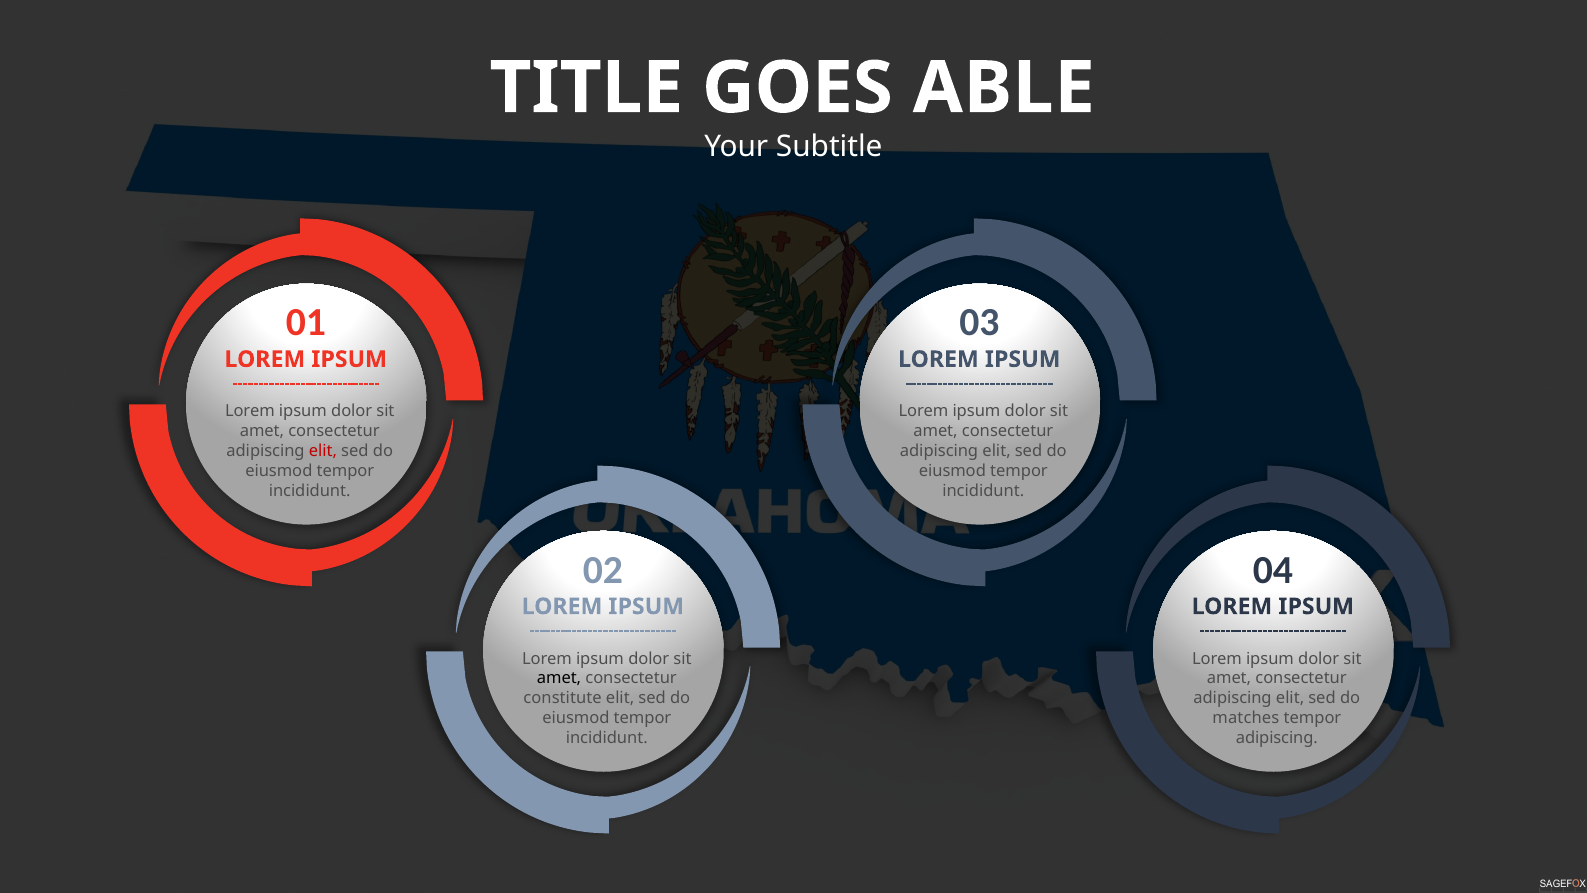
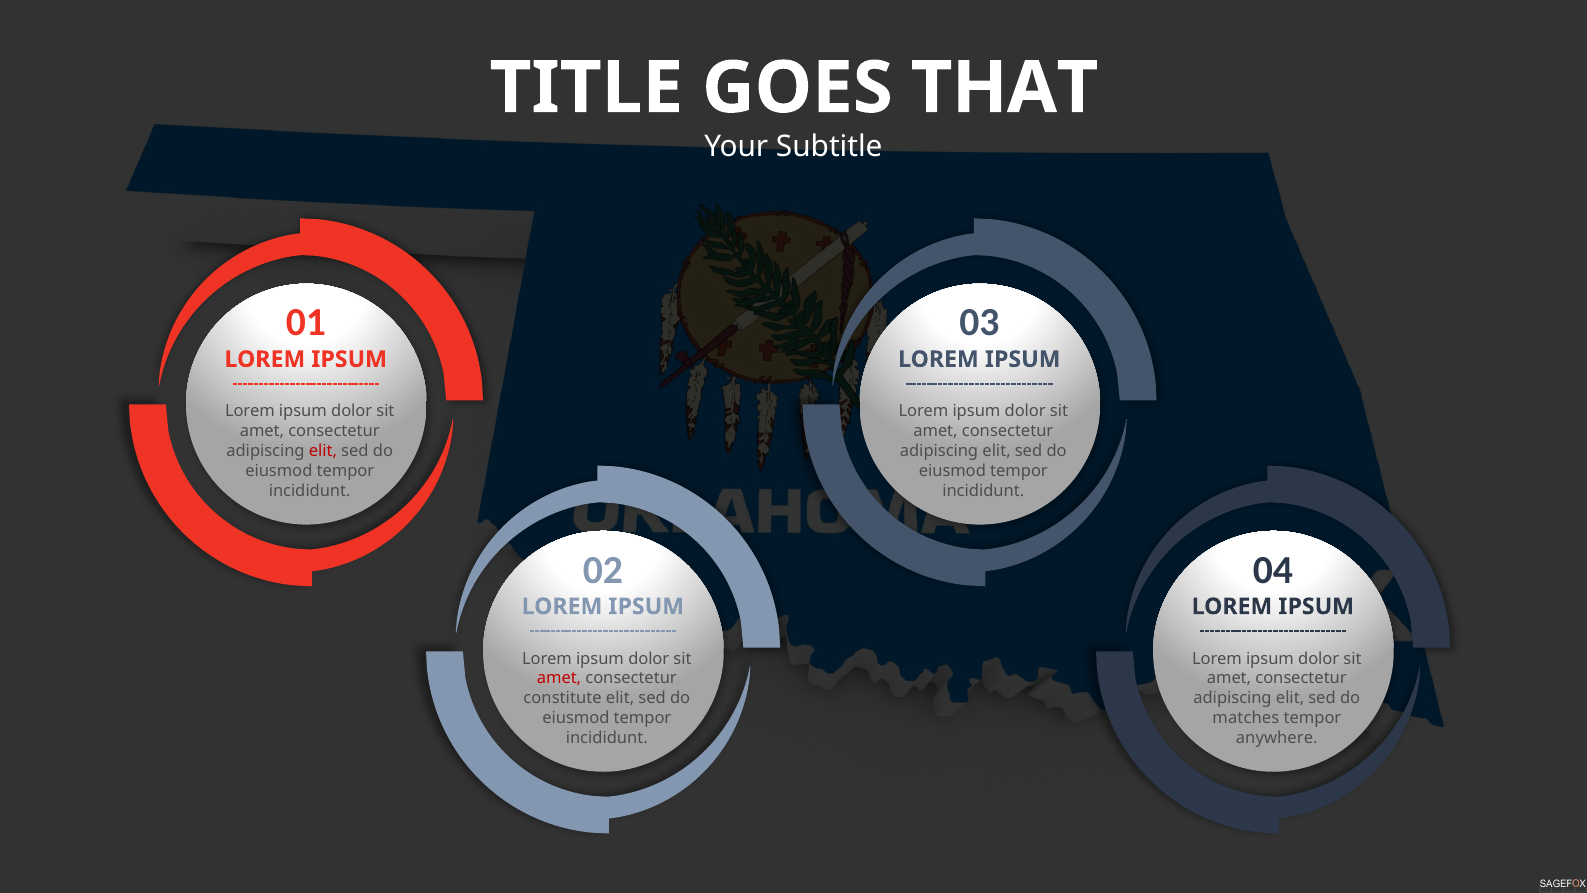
ABLE: ABLE -> THAT (1005, 88)
amet colour: black -> red (559, 678)
adipiscing: adipiscing -> anywhere (1277, 738)
